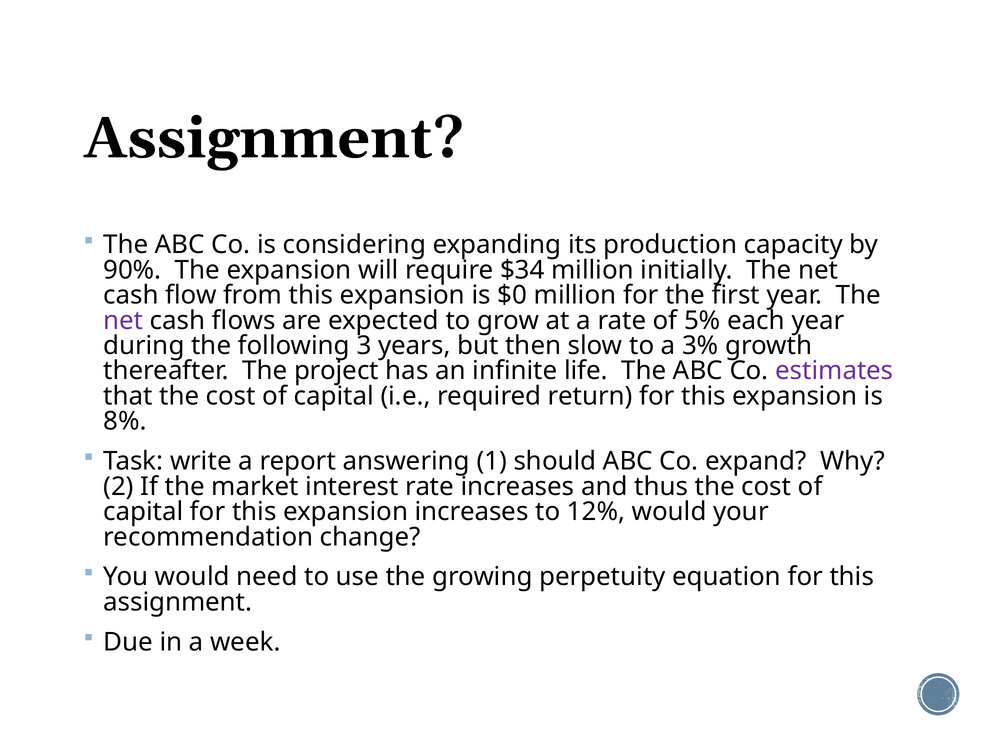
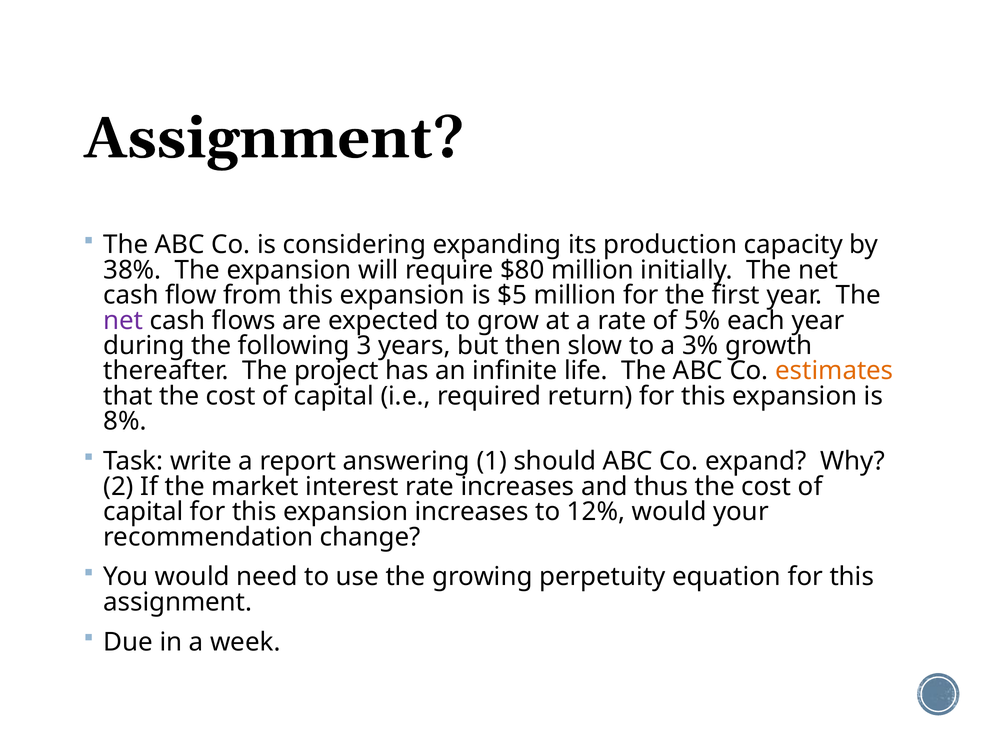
90%: 90% -> 38% (132, 270)
$34: $34 -> $80 (522, 270)
$0: $0 -> $5 (512, 295)
estimates colour: purple -> orange (834, 371)
